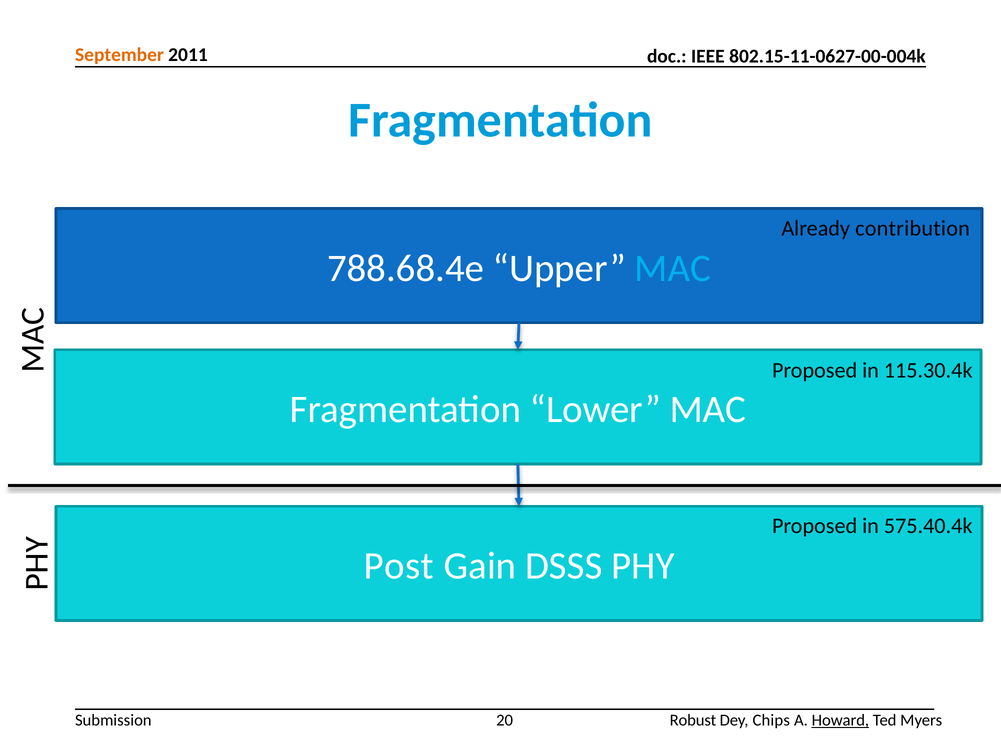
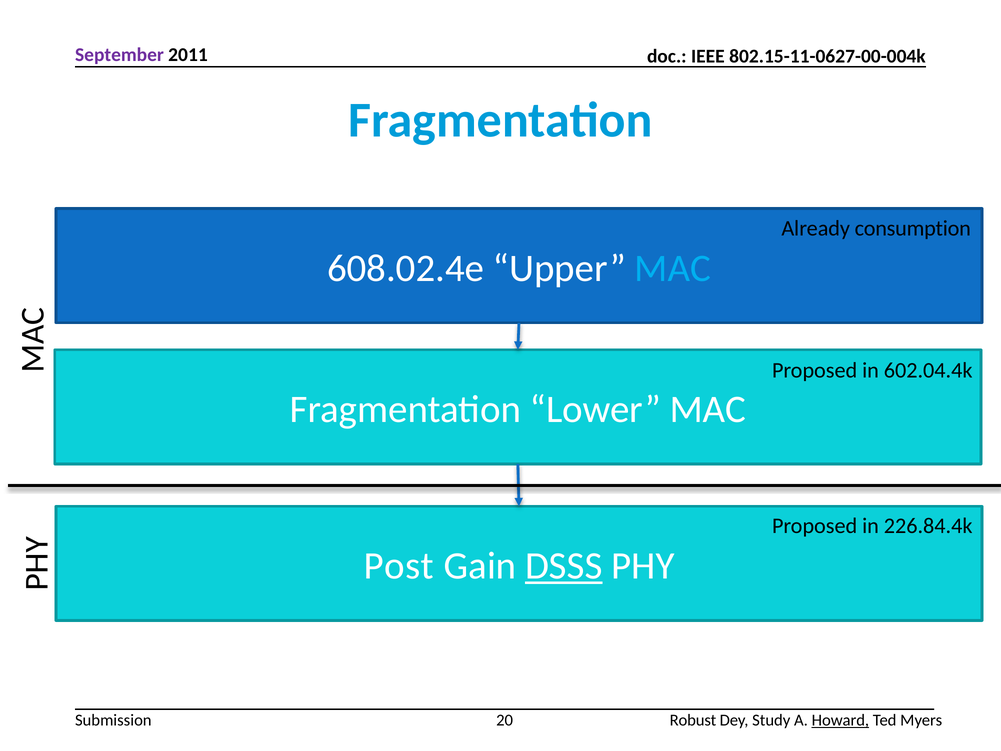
September colour: orange -> purple (119, 55)
contribution: contribution -> consumption (913, 228)
788.68.4e: 788.68.4e -> 608.02.4e (406, 268)
115.30.4k: 115.30.4k -> 602.04.4k (928, 370)
575.40.4k: 575.40.4k -> 226.84.4k (928, 526)
DSSS underline: none -> present (564, 566)
Chips: Chips -> Study (771, 720)
